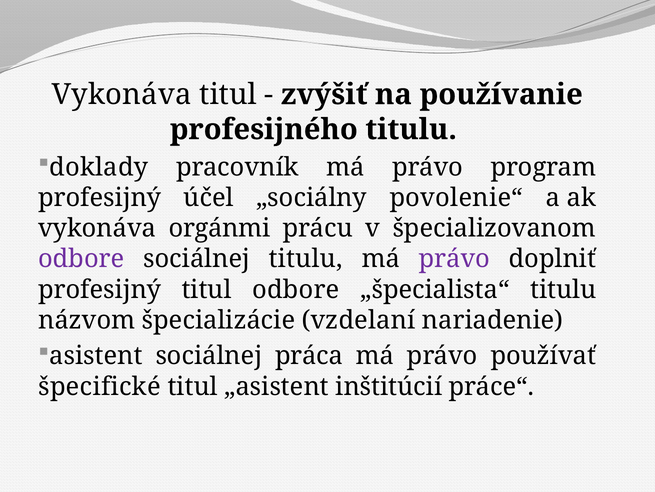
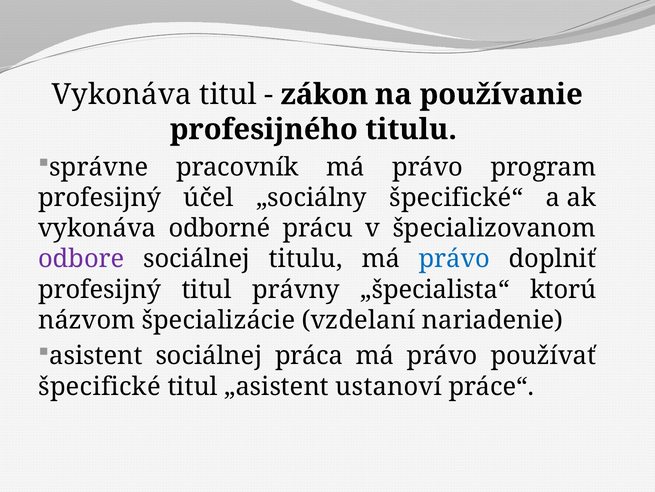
zvýšiť: zvýšiť -> zákon (324, 94)
doklady: doklady -> správne (99, 167)
povolenie“: povolenie“ -> špecifické“ (456, 198)
orgánmi: orgánmi -> odborné (219, 228)
právo colour: purple -> blue (454, 259)
titul odbore: odbore -> právny (296, 289)
„špecialista“ titulu: titulu -> ktorú (563, 289)
inštitúcií: inštitúcií -> ustanoví (389, 386)
